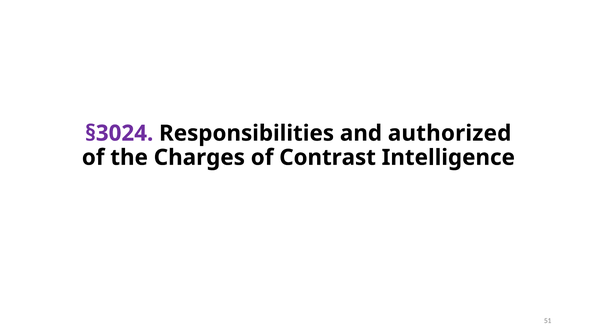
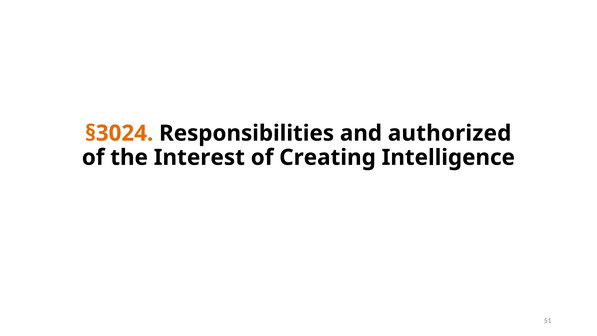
§3024 colour: purple -> orange (119, 133)
Charges: Charges -> Interest (199, 157)
Contrast: Contrast -> Creating (328, 157)
